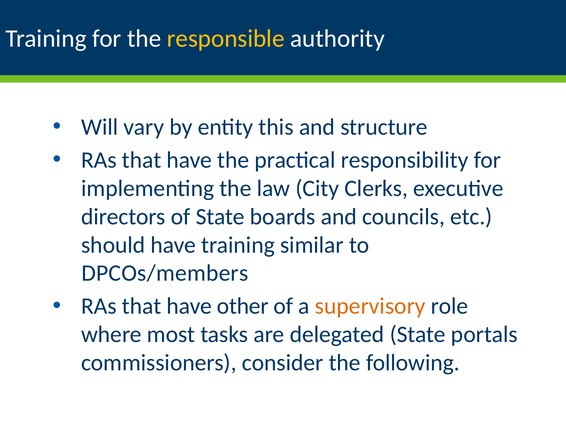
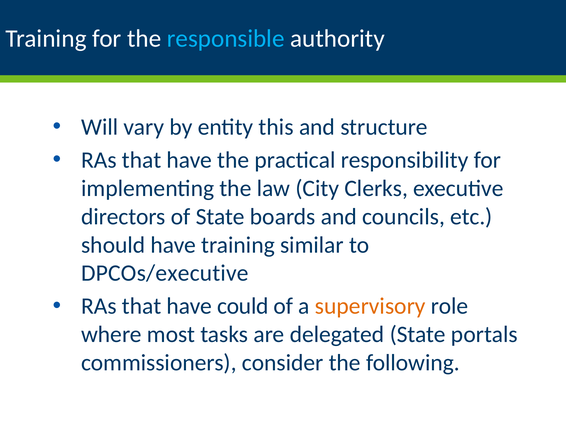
responsible colour: yellow -> light blue (226, 38)
DPCOs/members: DPCOs/members -> DPCOs/executive (165, 274)
other: other -> could (243, 307)
